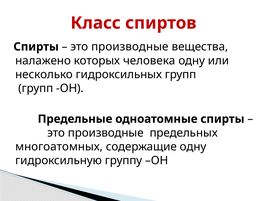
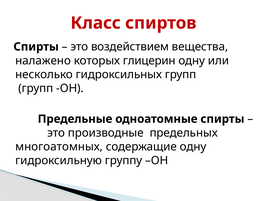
производные: производные -> воздействием (130, 47)
человека: человека -> глицерин (149, 60)
